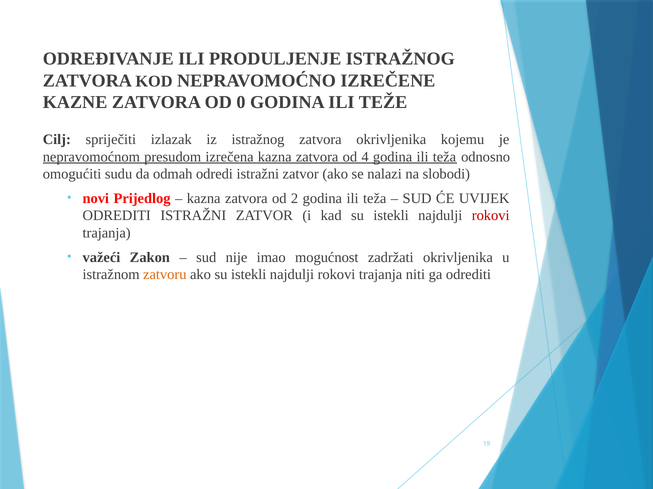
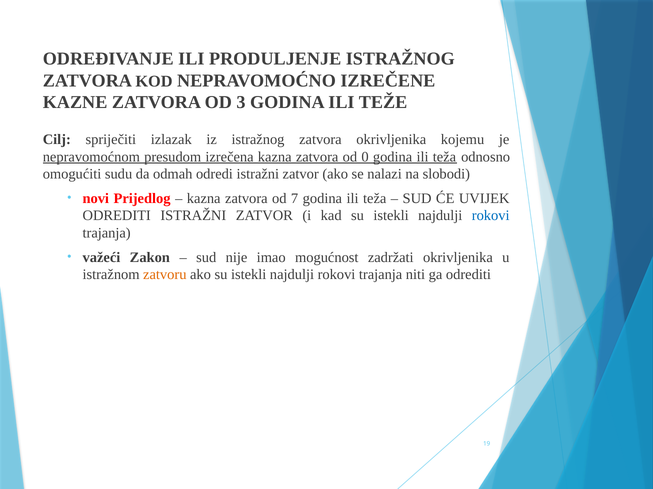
0: 0 -> 3 (241, 103)
4: 4 -> 0 (365, 157)
2: 2 -> 7 (295, 199)
rokovi colour: red -> blue (491, 216)
